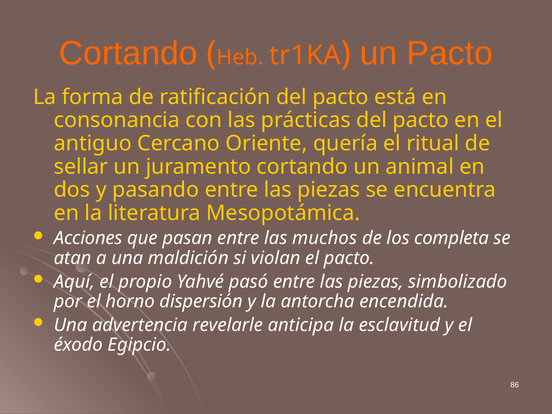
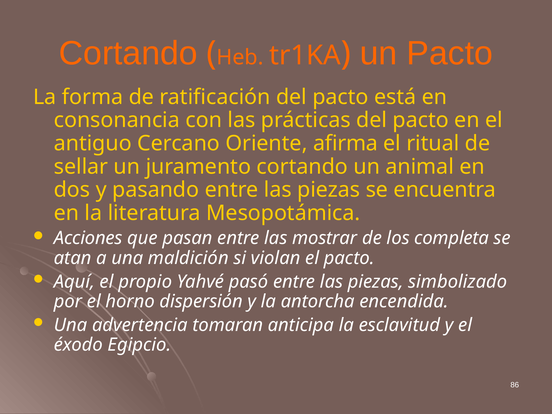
quería: quería -> afirma (345, 143)
muchos: muchos -> mostrar (325, 238)
revelarle: revelarle -> tomaran (228, 325)
